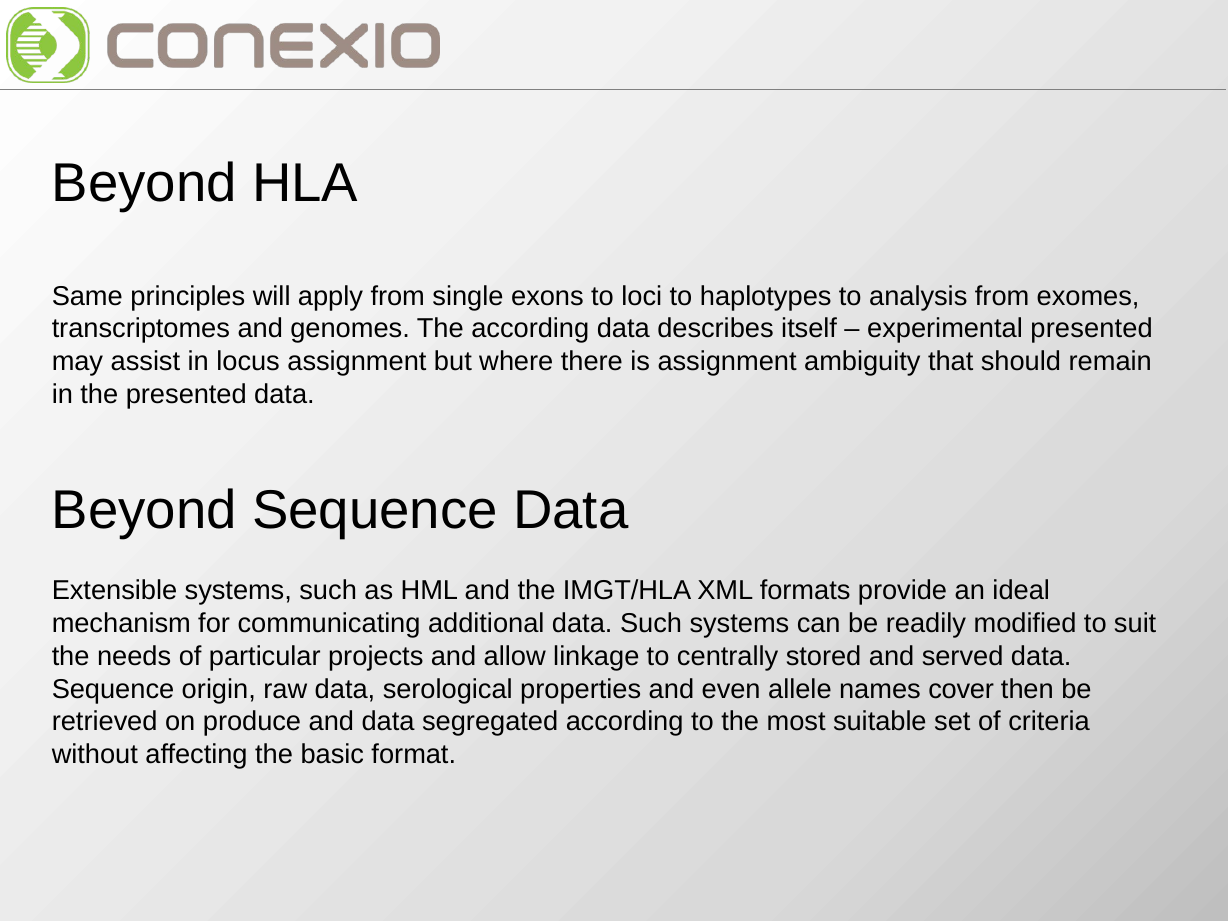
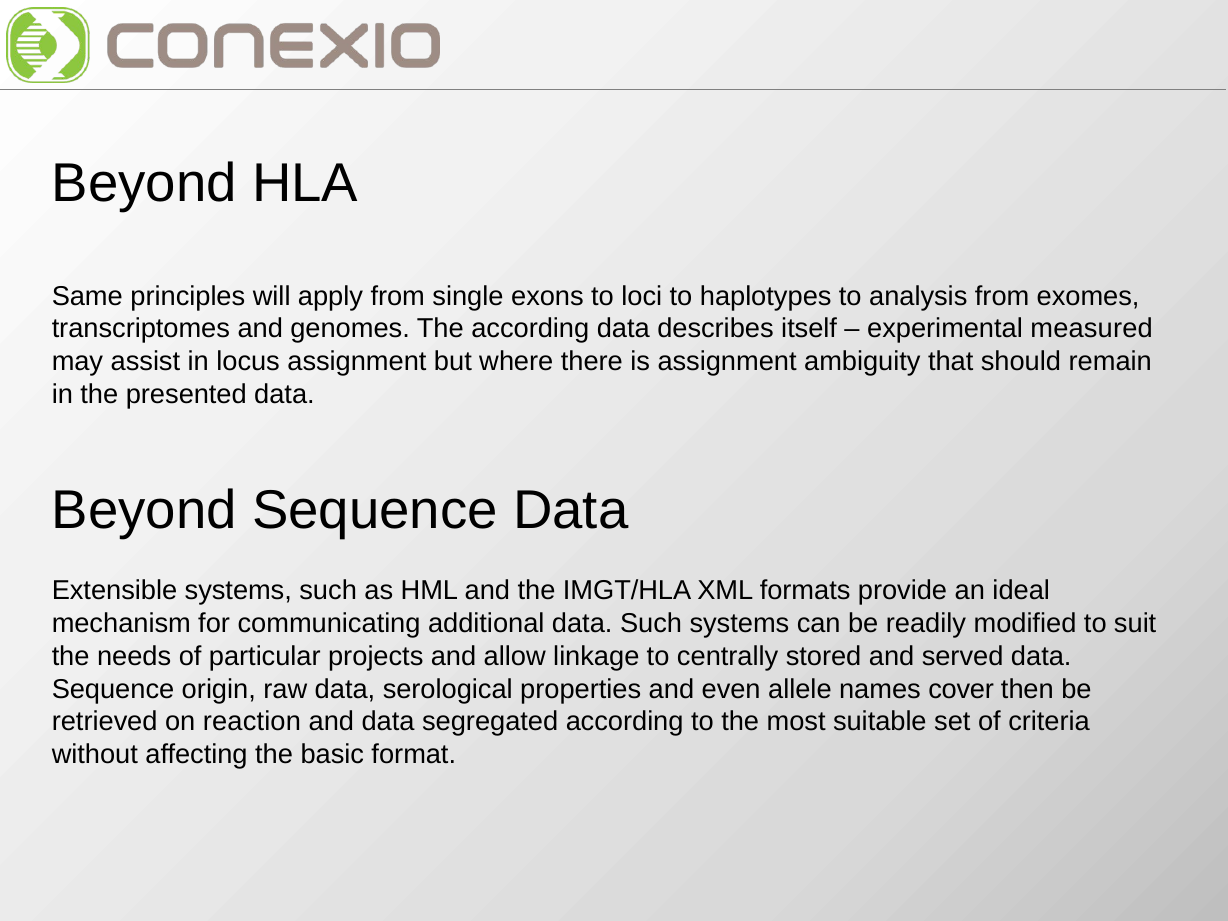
experimental presented: presented -> measured (1092, 329)
produce: produce -> reaction (252, 722)
